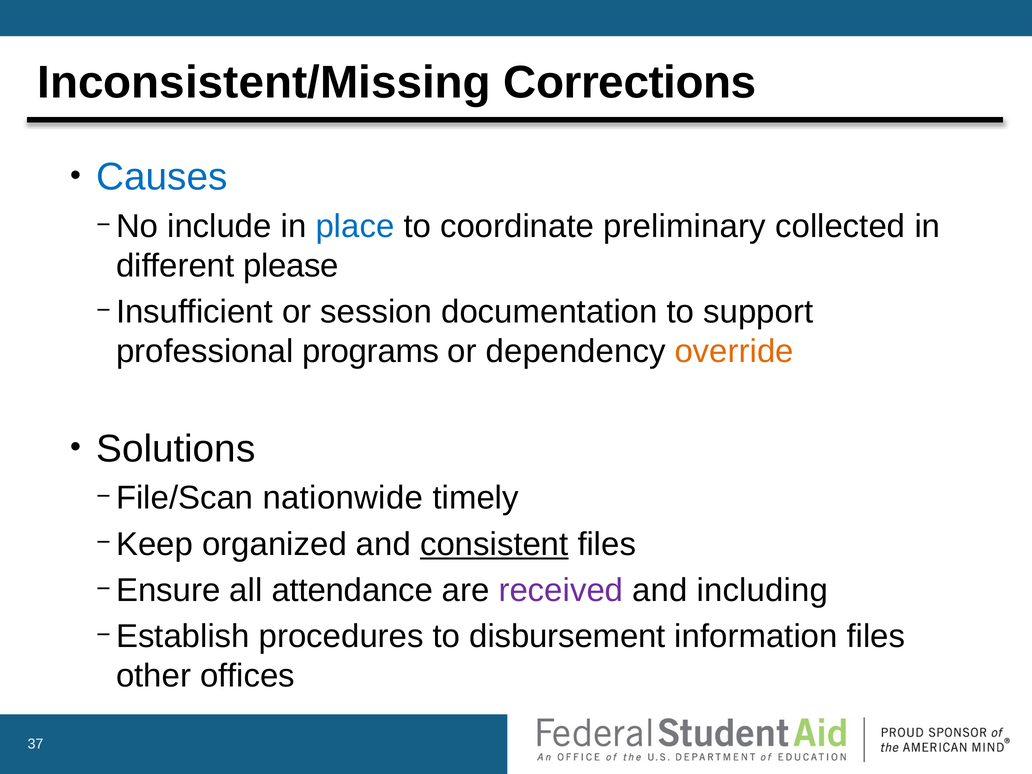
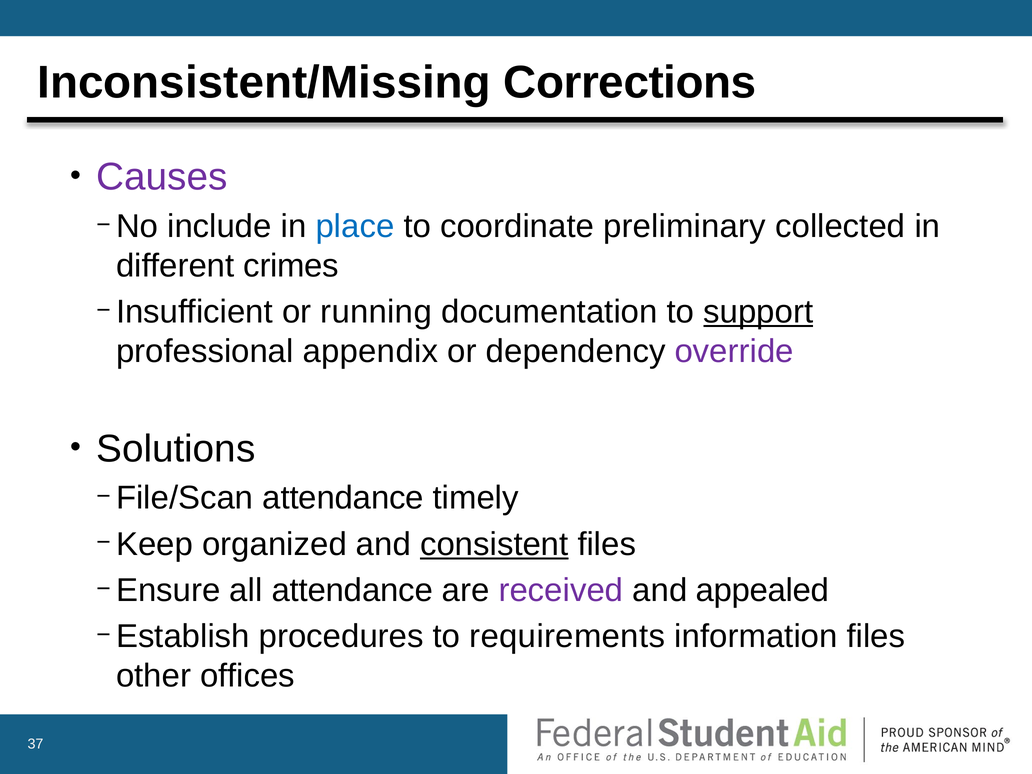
Causes colour: blue -> purple (162, 177)
please: please -> crimes (291, 266)
session: session -> running (376, 312)
support underline: none -> present (758, 312)
programs: programs -> appendix (370, 352)
override colour: orange -> purple (734, 352)
nationwide: nationwide -> attendance (343, 498)
including: including -> appealed (763, 590)
disbursement: disbursement -> requirements (567, 636)
